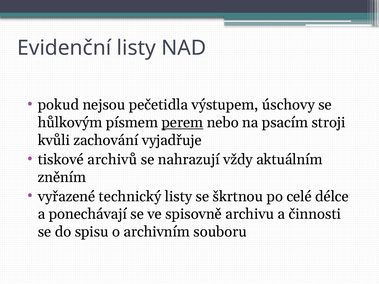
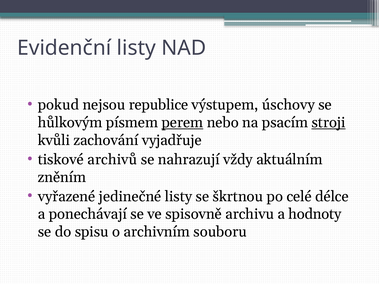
pečetidla: pečetidla -> republice (158, 105)
stroji underline: none -> present (329, 123)
technický: technický -> jedinečné (130, 197)
činnosti: činnosti -> hodnoty (315, 214)
